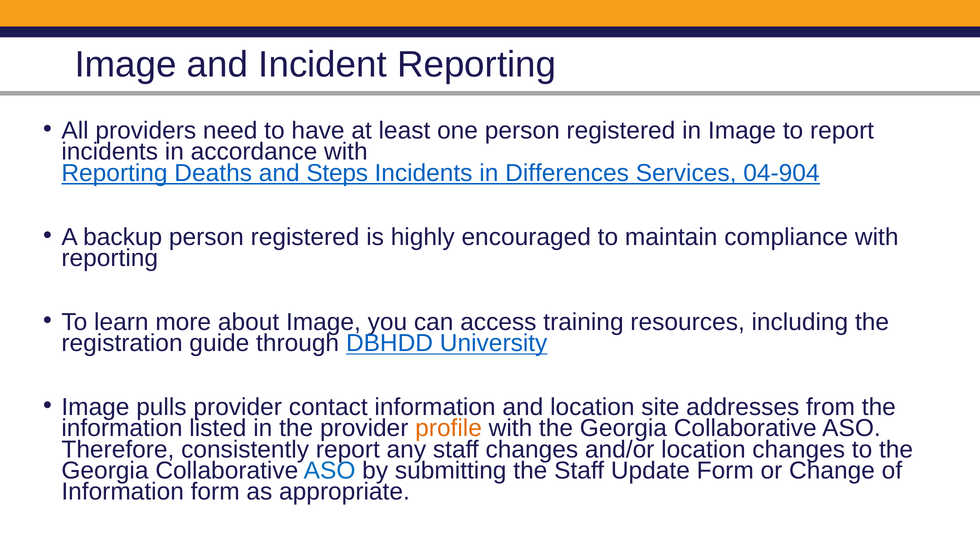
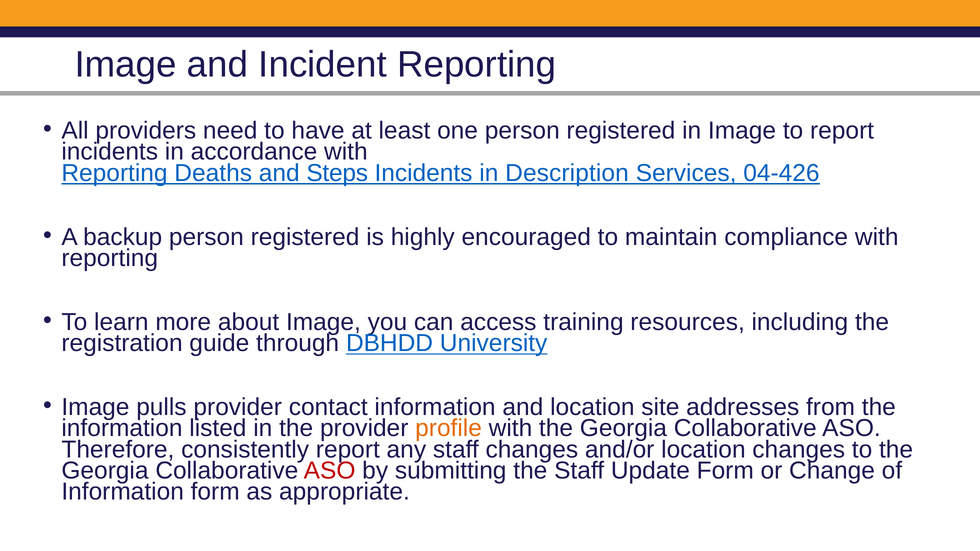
Differences: Differences -> Description (567, 173)
04-904: 04-904 -> 04-426 (781, 173)
ASO colour: blue -> red (330, 471)
